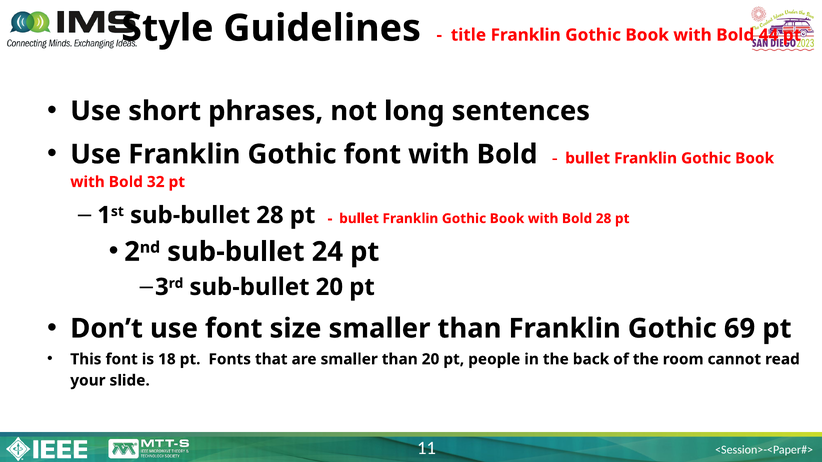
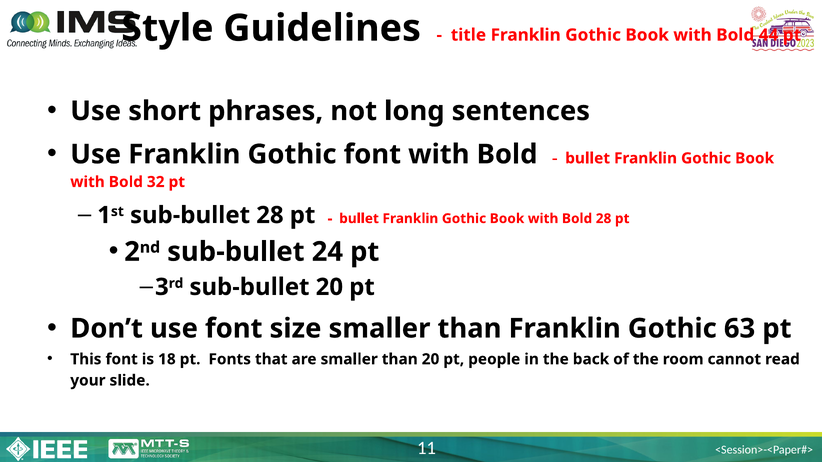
69: 69 -> 63 (740, 329)
